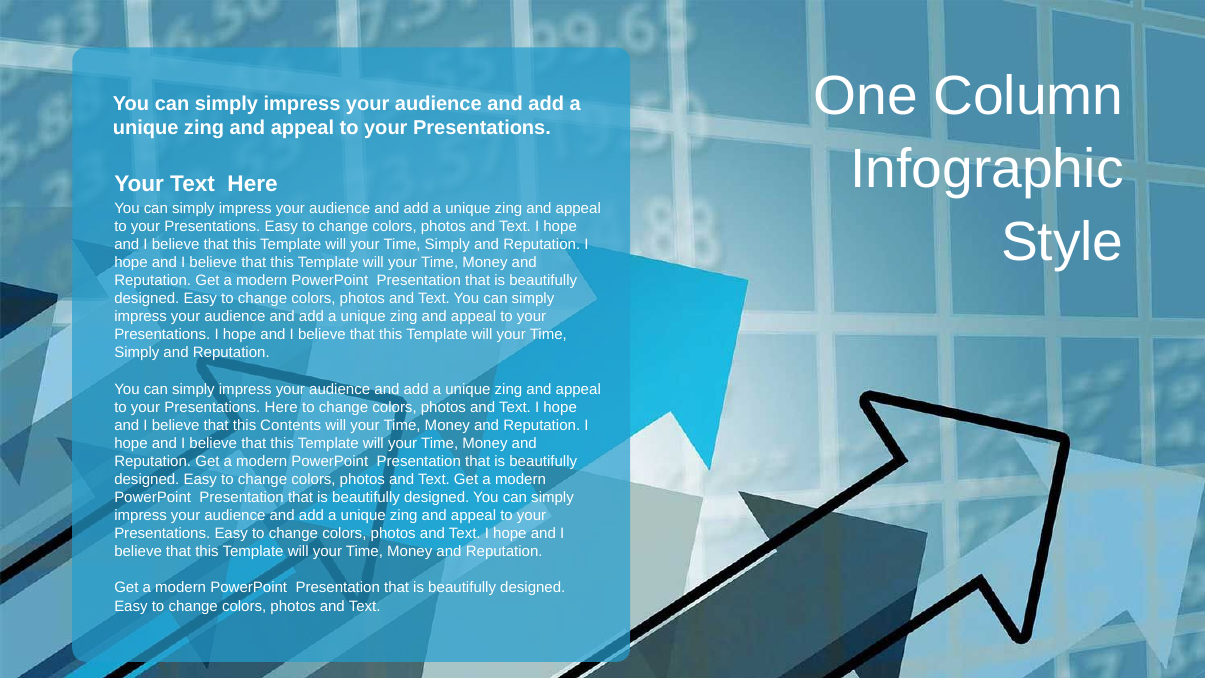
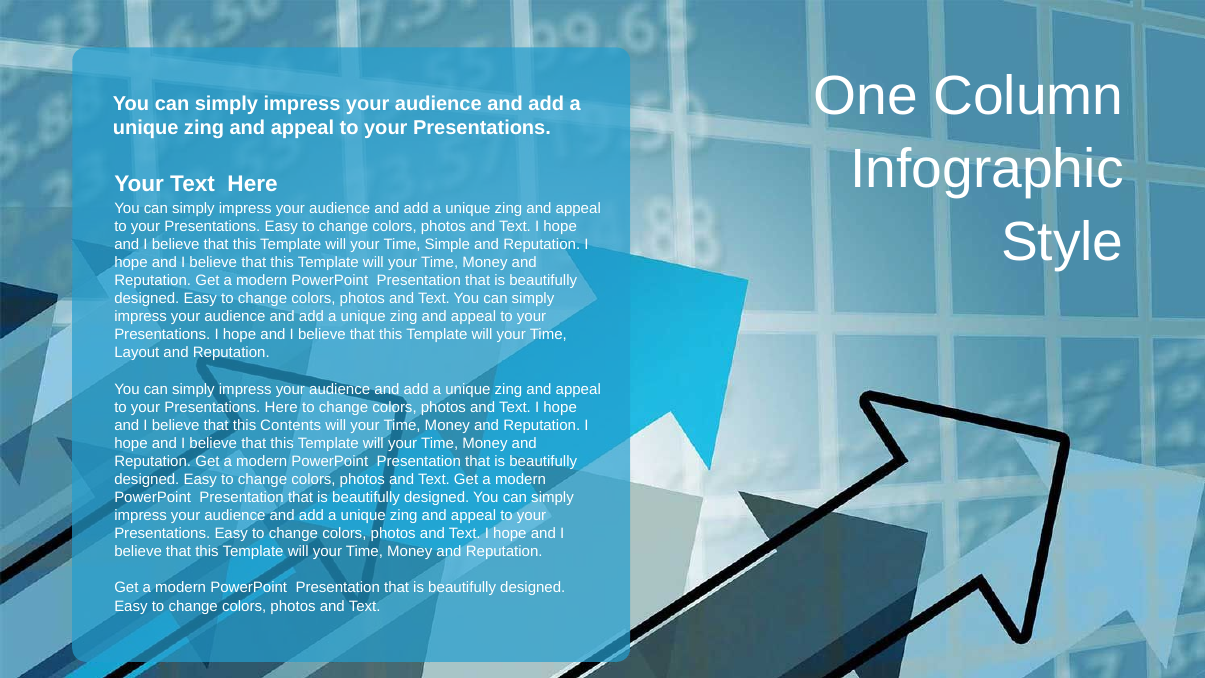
Simply: Simply -> Simple (447, 244)
Simply: Simply -> Layout (137, 353)
